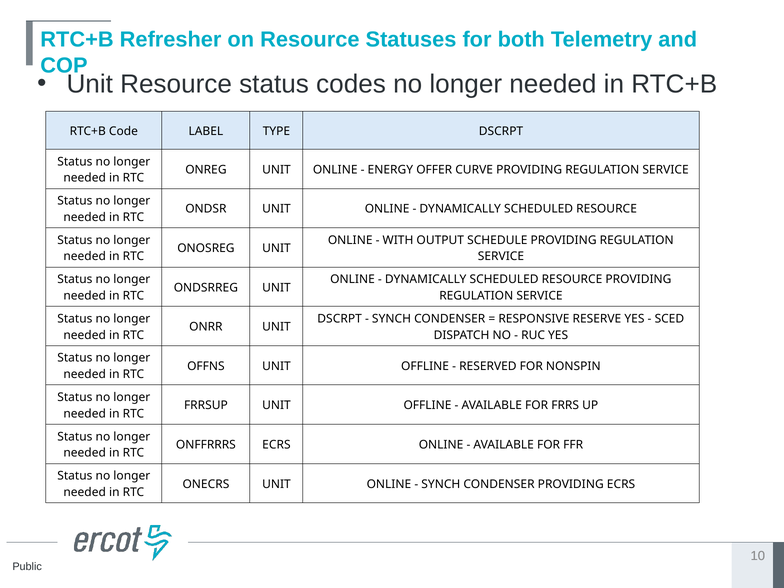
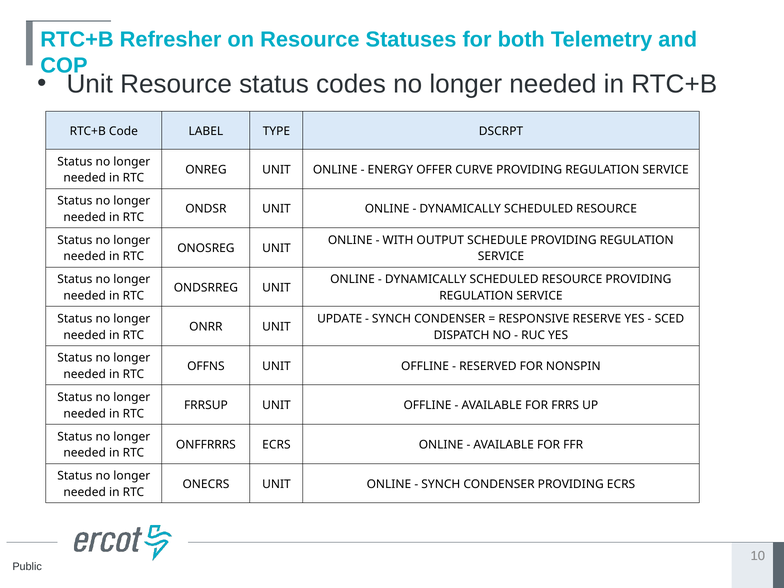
DSCRPT: DSCRPT -> UPDATE (340, 319)
